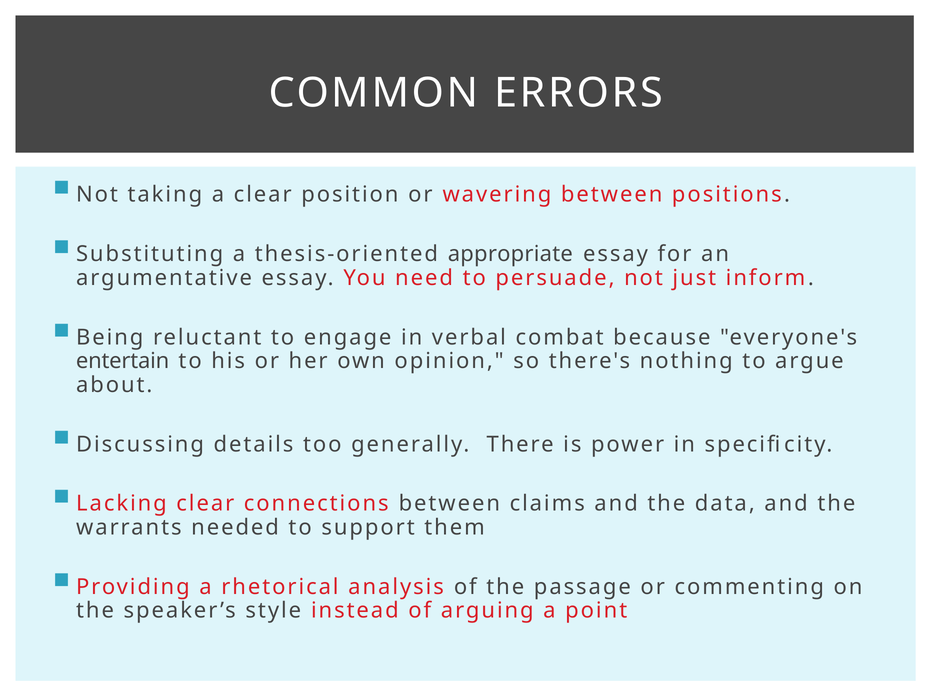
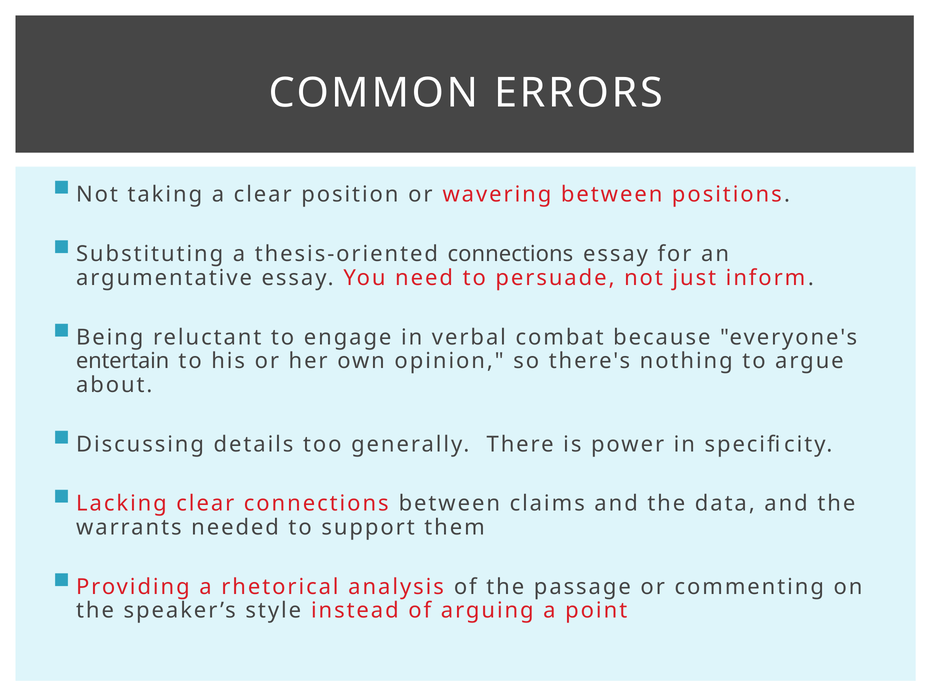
thesis-oriented appropriate: appropriate -> connections (510, 254)
